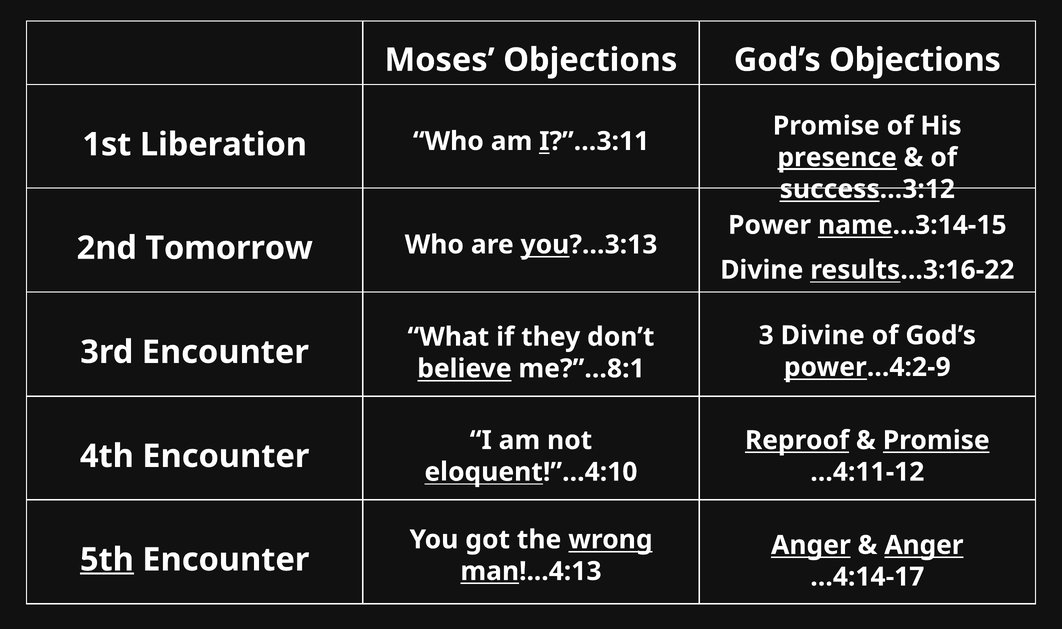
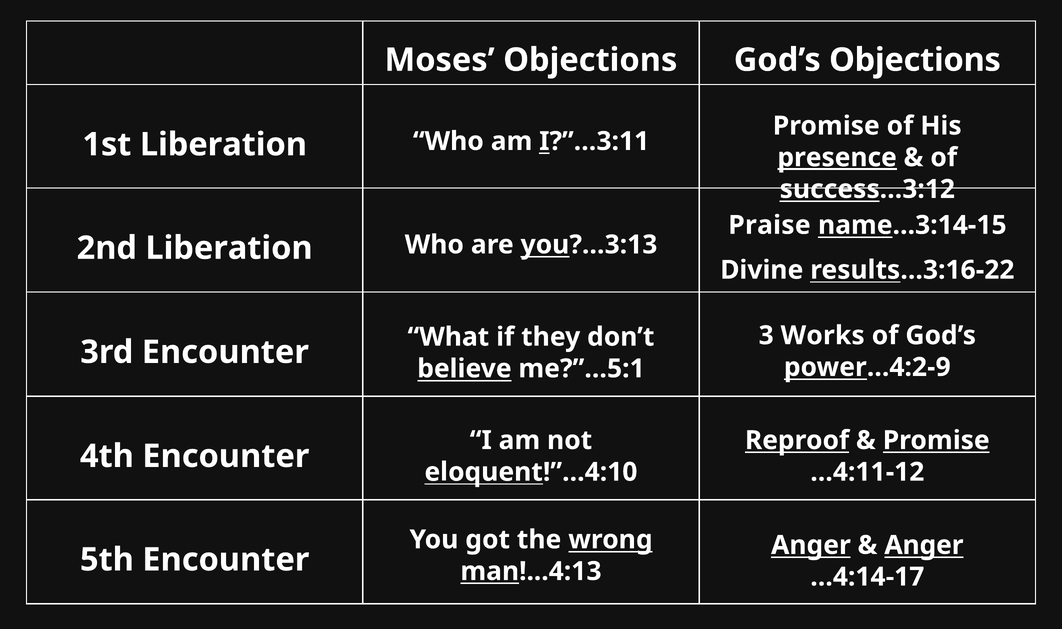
Power: Power -> Praise (769, 225)
2nd Tomorrow: Tomorrow -> Liberation (229, 248)
3 Divine: Divine -> Works (823, 336)
me?”…8:1: me?”…8:1 -> me?”…5:1 (582, 369)
5th underline: present -> none (107, 560)
